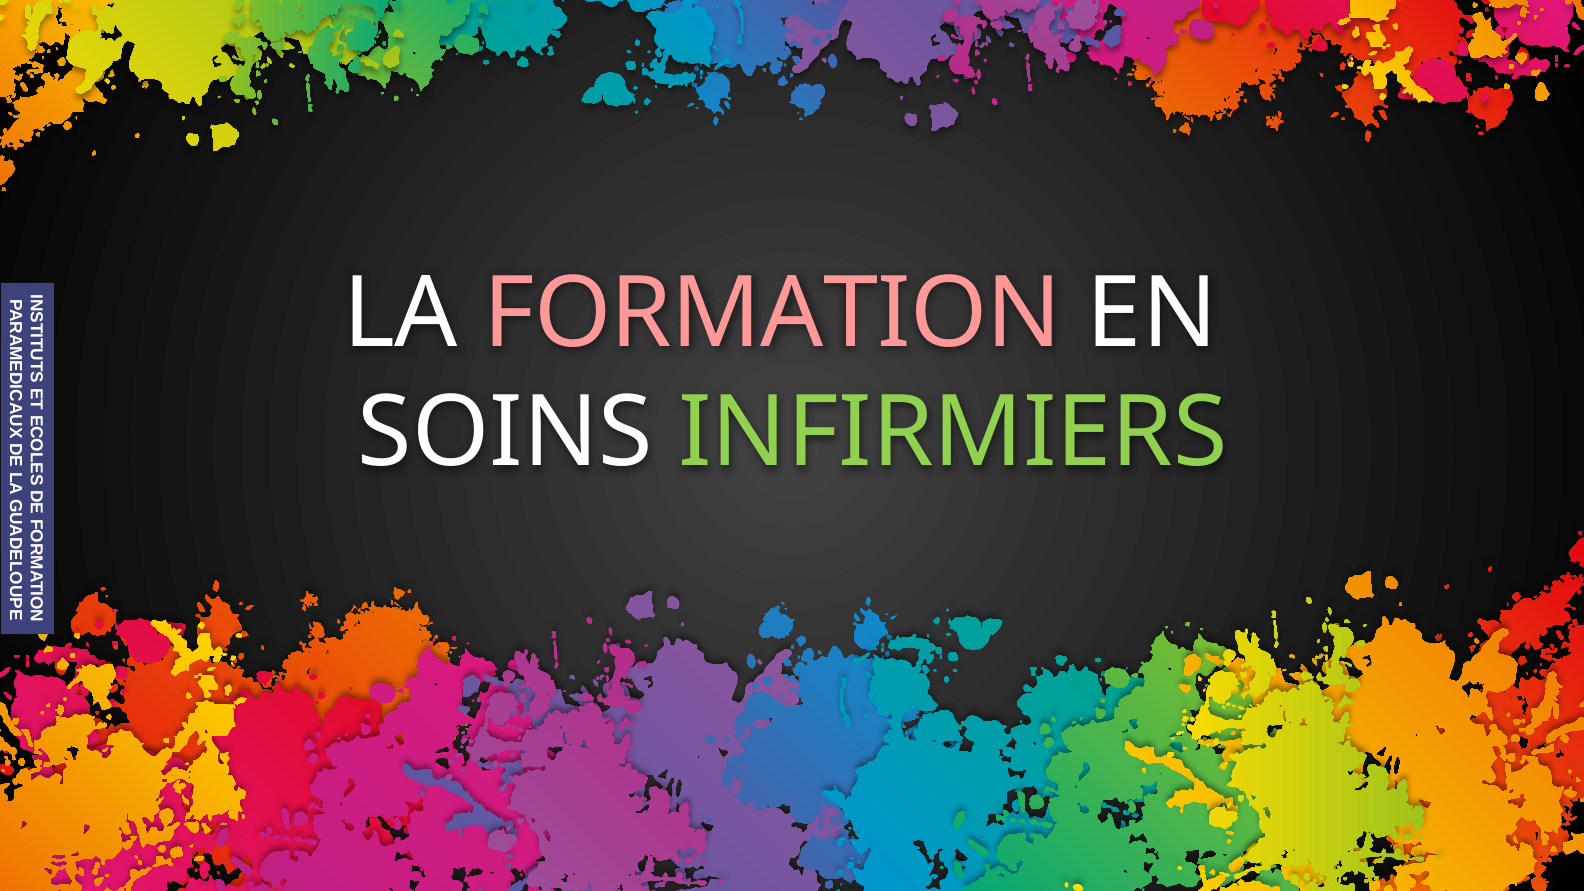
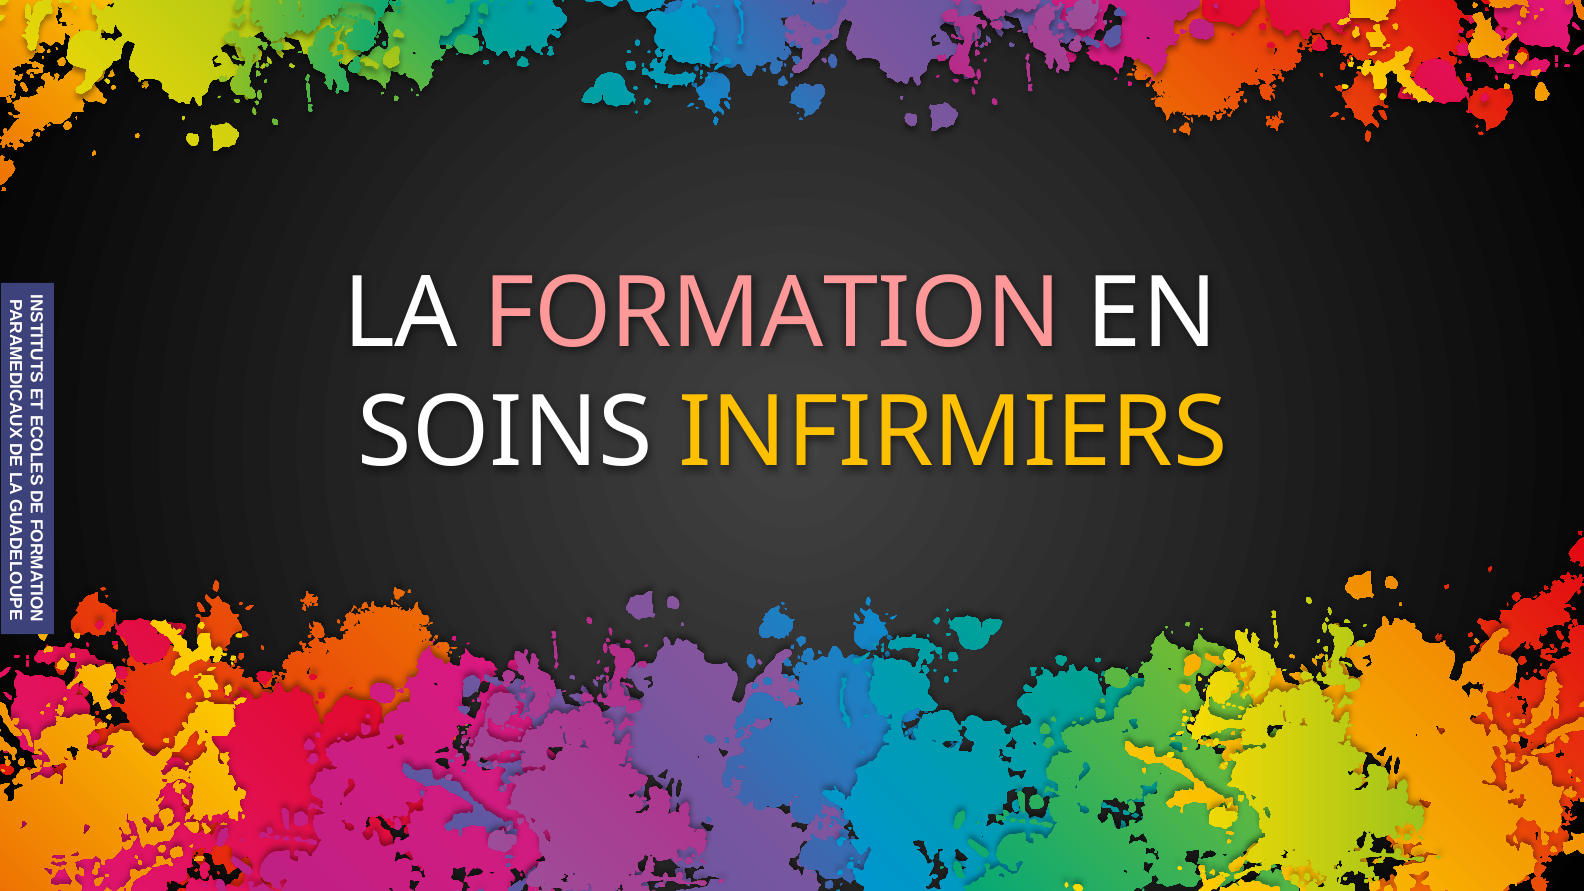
INFIRMIERS colour: light green -> yellow (953, 433)
